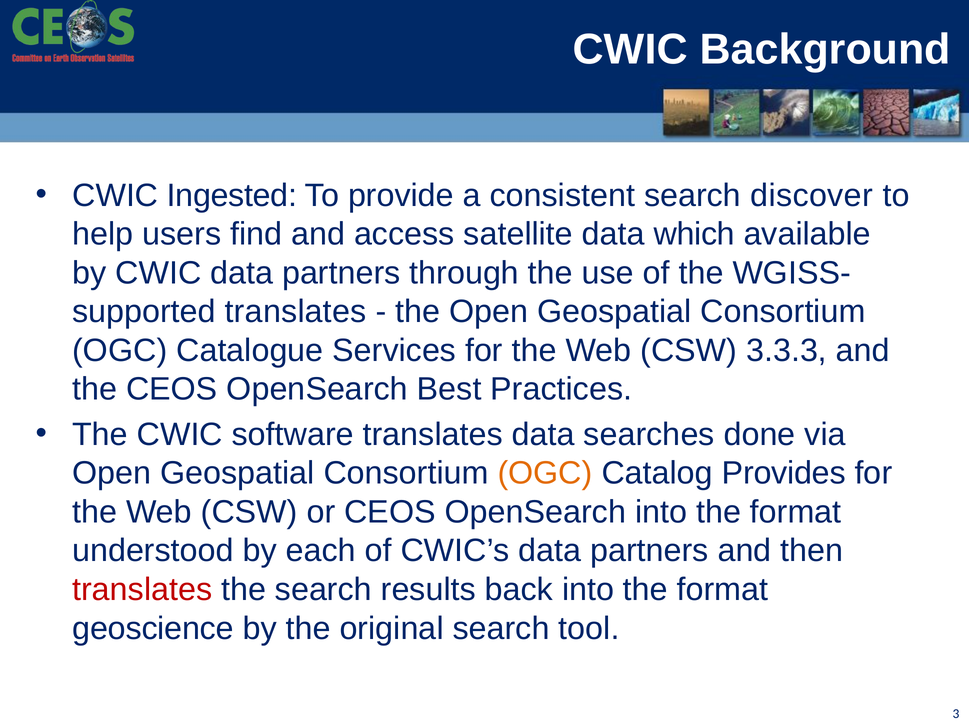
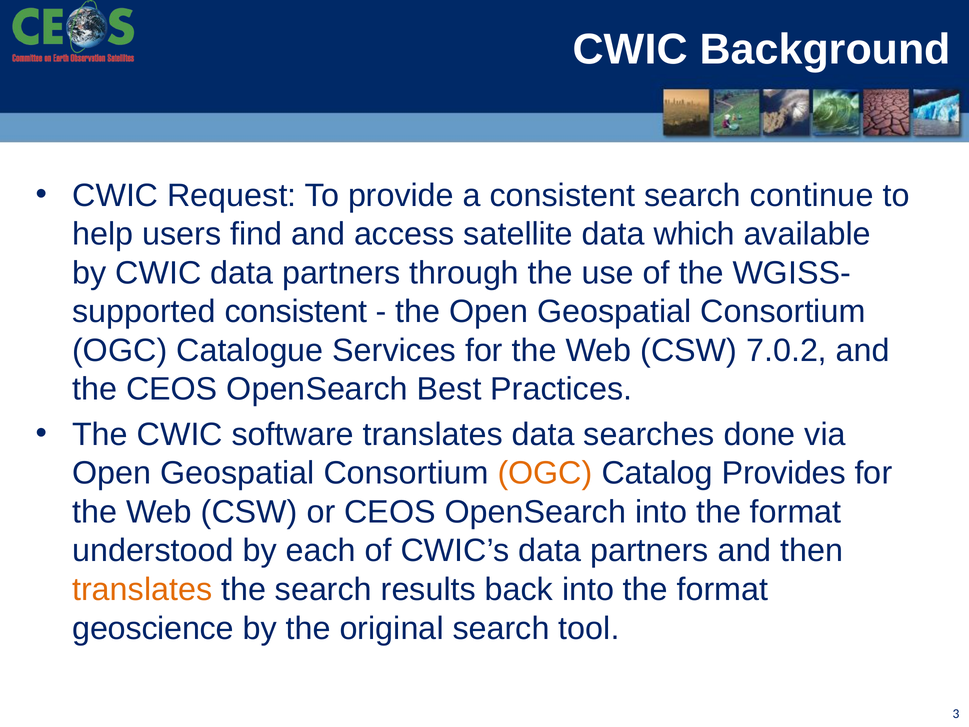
Ingested: Ingested -> Request (232, 195)
discover: discover -> continue (812, 195)
translates: translates -> consistent (296, 312)
3.3.3: 3.3.3 -> 7.0.2 (787, 350)
translates colour: red -> orange (142, 589)
